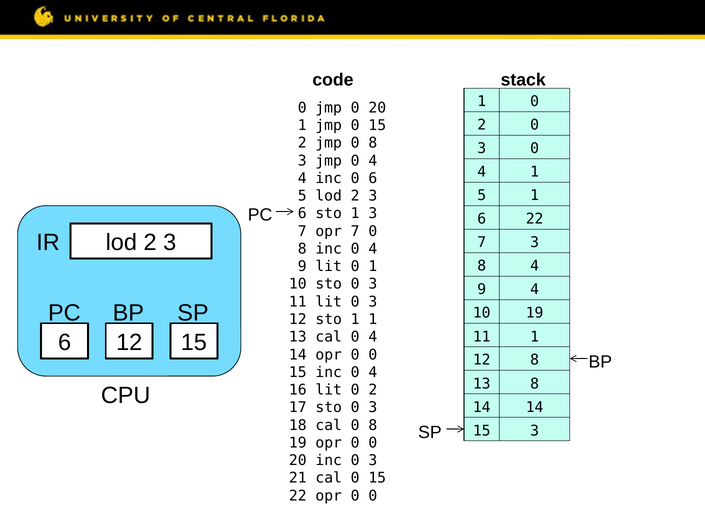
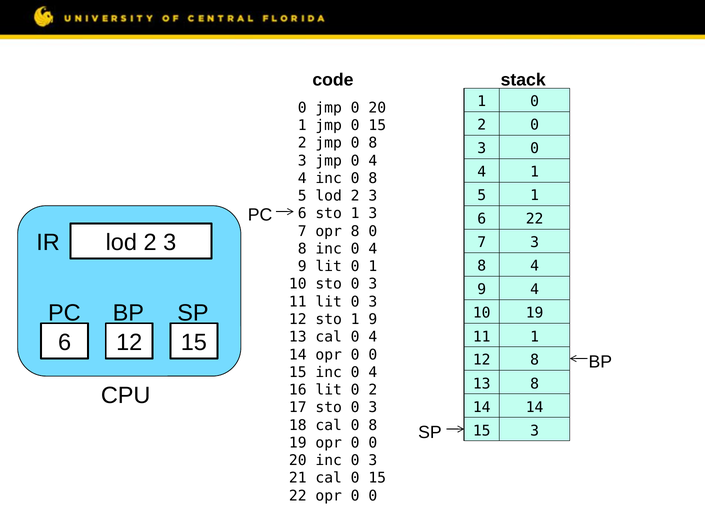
inc 0 6: 6 -> 8 (373, 178)
opr 7: 7 -> 8 (355, 231)
1 1: 1 -> 9 (373, 319)
